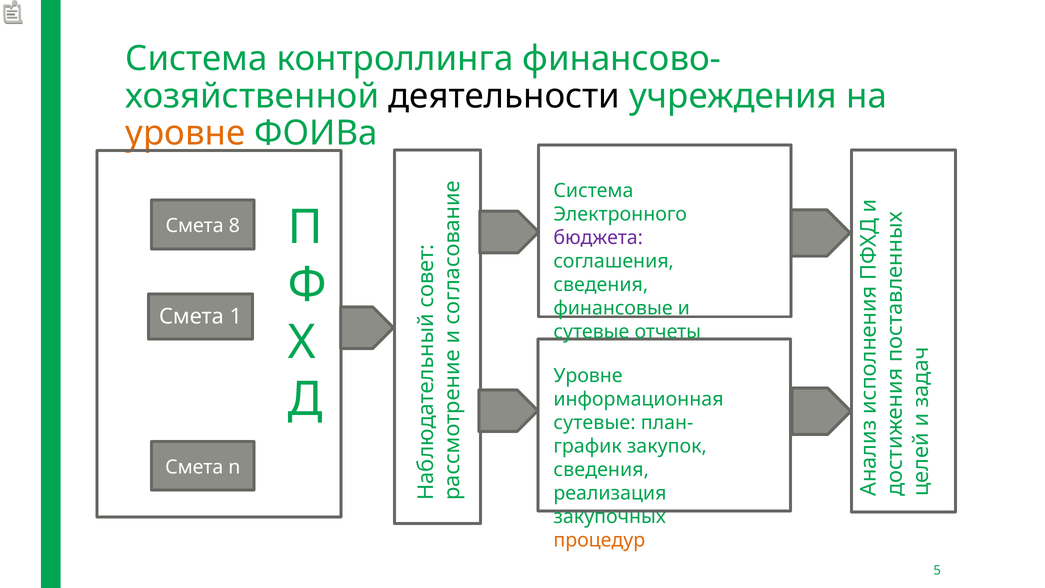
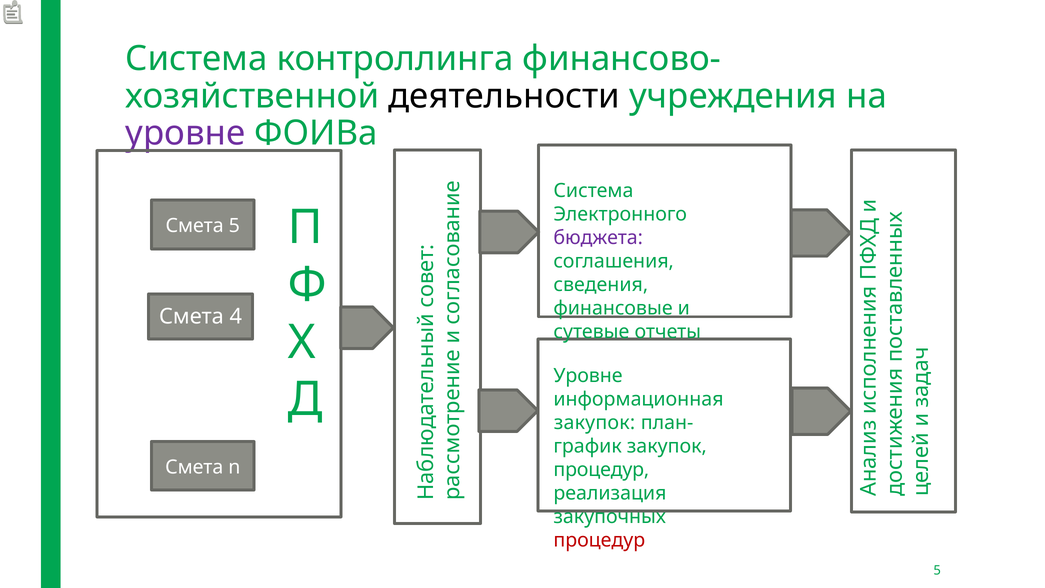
уровне colour: orange -> purple (185, 133)
Смета 8: 8 -> 5 (234, 226)
1: 1 -> 4 (236, 317)
сутевые: сутевые -> закупок (594, 423)
сведения: сведения -> процедур (601, 470)
процедур colour: orange -> red (599, 540)
